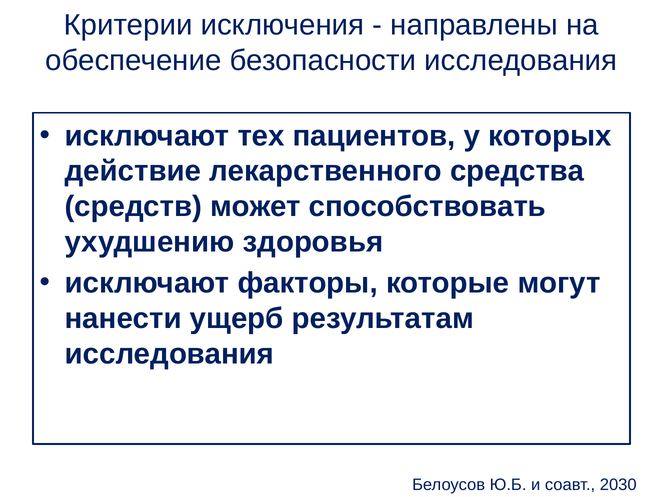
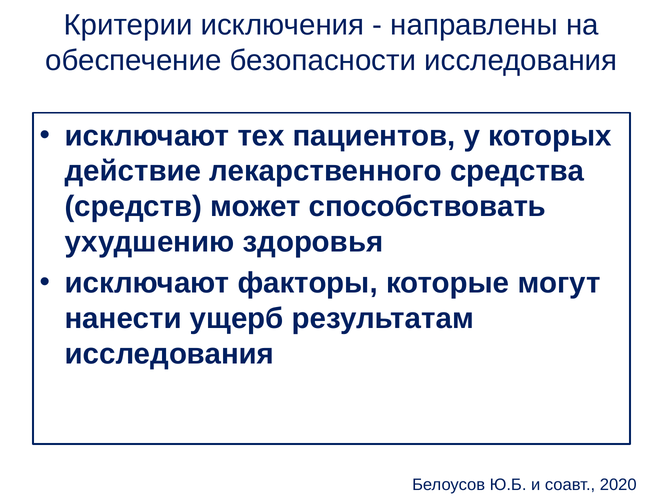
2030: 2030 -> 2020 (618, 485)
